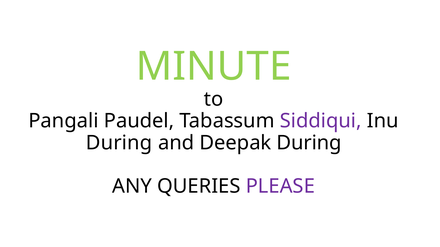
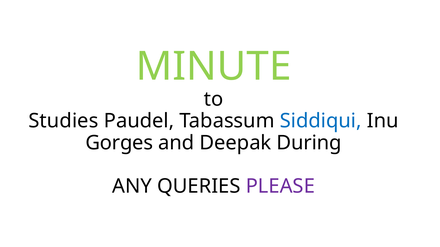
Pangali: Pangali -> Studies (63, 121)
Siddiqui colour: purple -> blue (321, 121)
During: During -> Gorges (119, 143)
